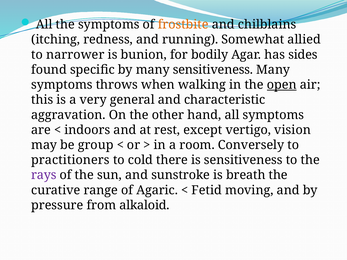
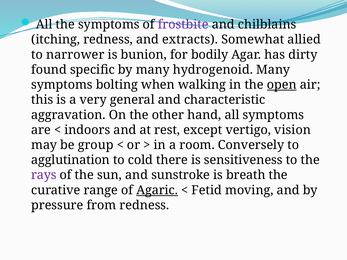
frostbite colour: orange -> purple (183, 25)
running: running -> extracts (190, 40)
sides: sides -> dirty (303, 55)
many sensitiveness: sensitiveness -> hydrogenoid (213, 70)
throws: throws -> bolting (117, 85)
practitioners: practitioners -> agglutination (70, 160)
Agaric underline: none -> present (157, 190)
from alkaloid: alkaloid -> redness (144, 205)
